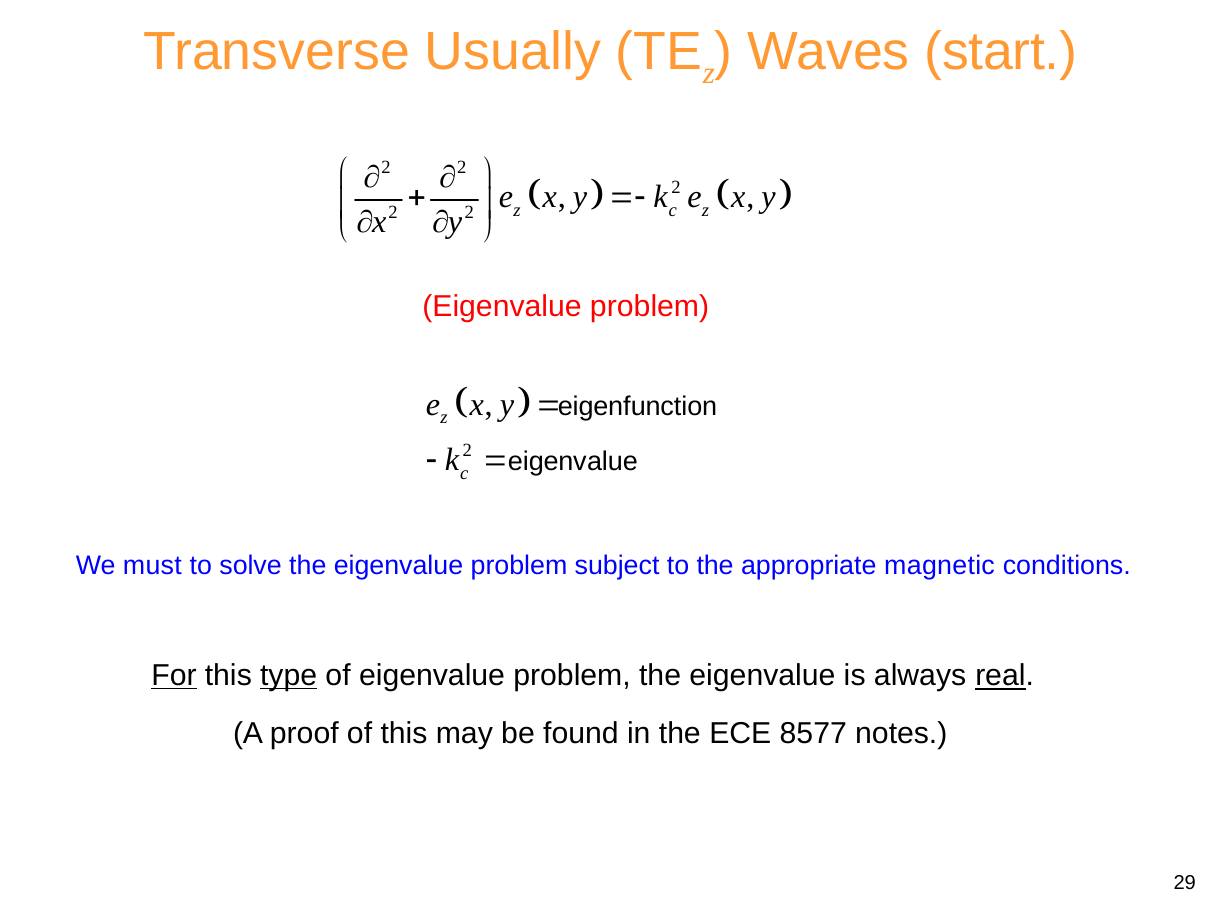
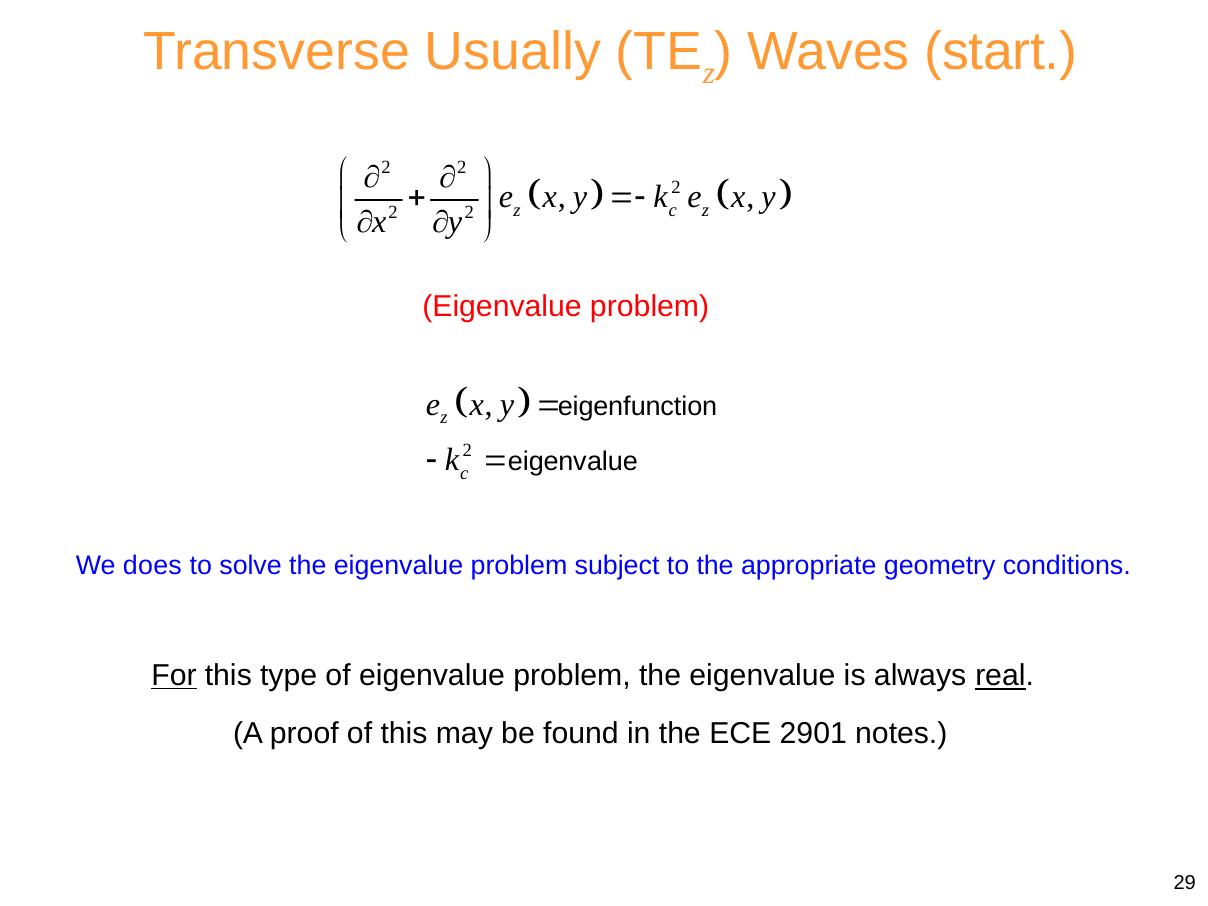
must: must -> does (152, 566)
magnetic: magnetic -> geometry (940, 566)
type underline: present -> none (289, 675)
8577: 8577 -> 2901 (813, 733)
